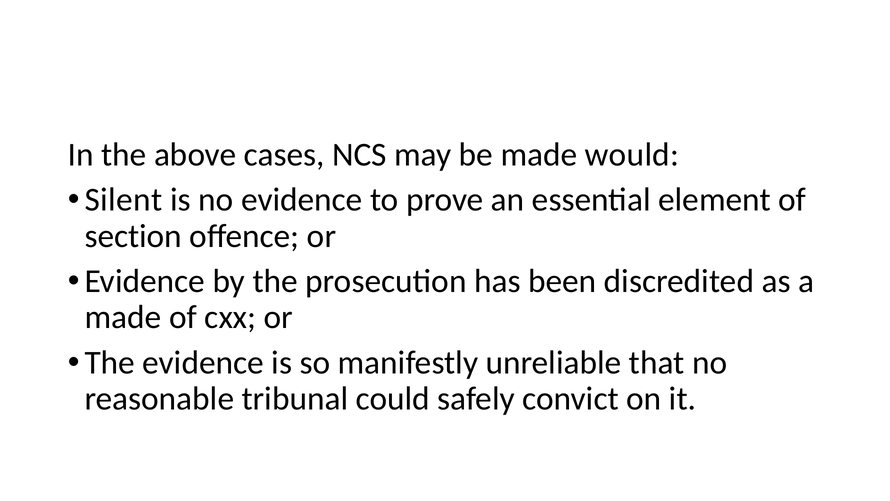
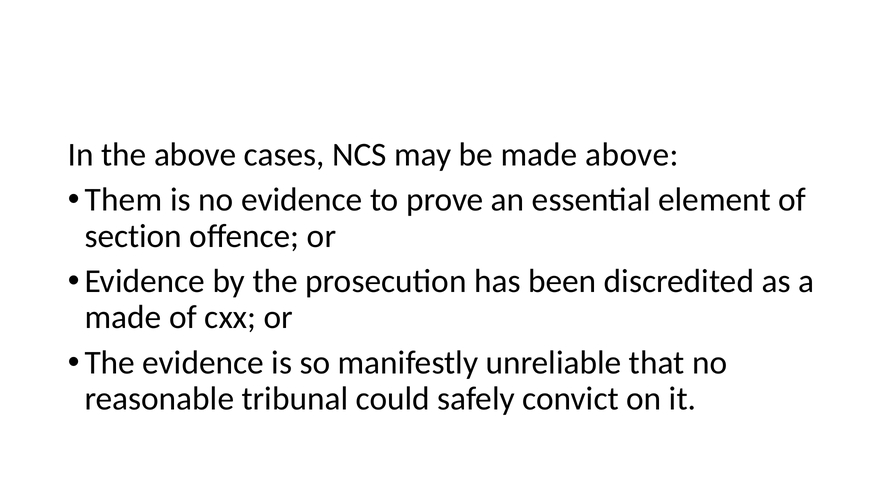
made would: would -> above (632, 154)
Silent: Silent -> Them (123, 200)
